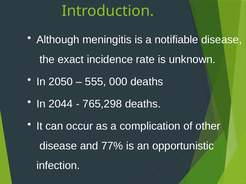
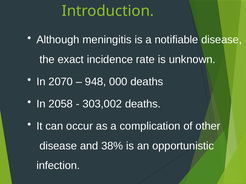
2050: 2050 -> 2070 (61, 82)
555: 555 -> 948 (96, 82)
2044: 2044 -> 2058 (61, 104)
765,298: 765,298 -> 303,002 (102, 104)
77%: 77% -> 38% (112, 146)
